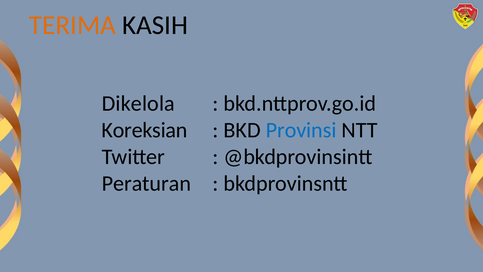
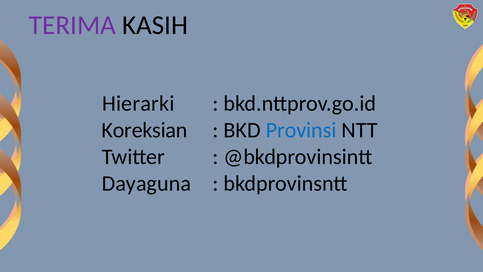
TERIMA colour: orange -> purple (72, 25)
Dikelola: Dikelola -> Hierarki (138, 104)
Peraturan: Peraturan -> Dayaguna (146, 183)
